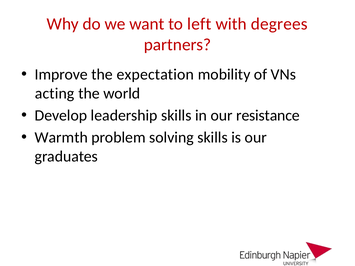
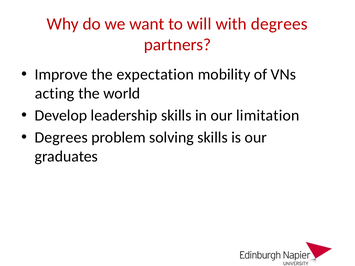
left: left -> will (199, 24)
resistance: resistance -> limitation (268, 116)
Warmth: Warmth -> Degrees (61, 138)
